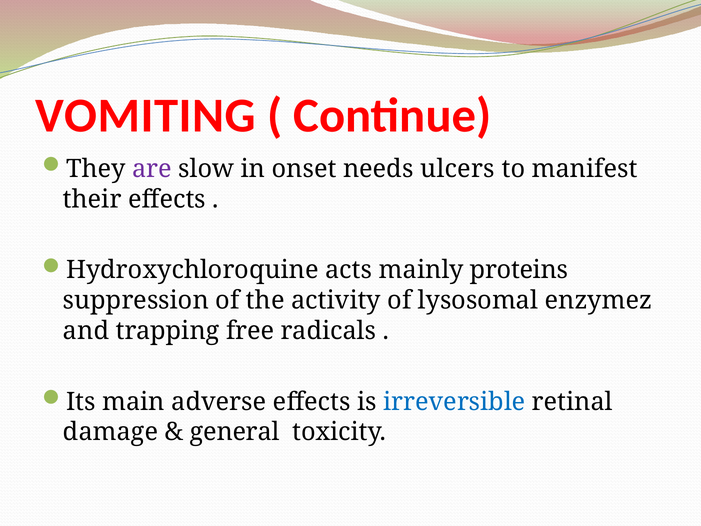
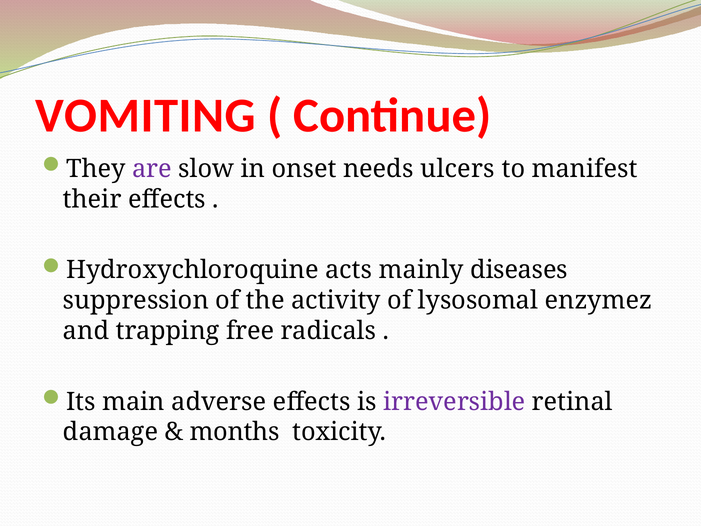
proteins: proteins -> diseases (519, 270)
irreversible colour: blue -> purple (454, 402)
general: general -> months (235, 432)
